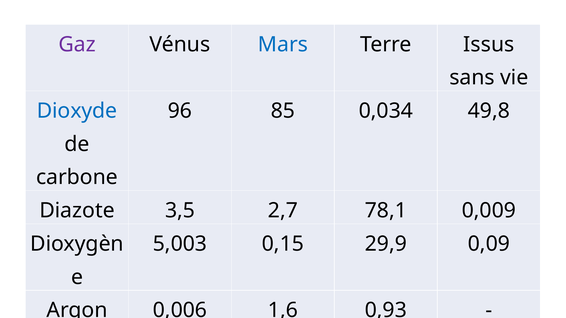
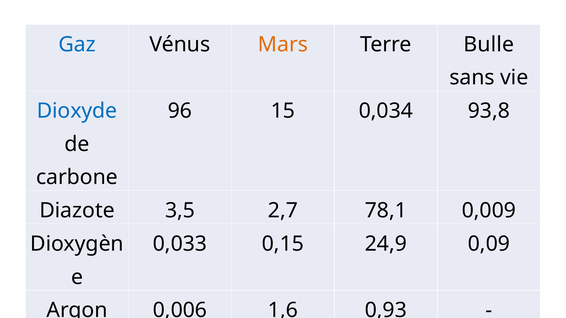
Gaz colour: purple -> blue (77, 44)
Mars colour: blue -> orange (283, 44)
Issus: Issus -> Bulle (489, 44)
85: 85 -> 15 (283, 111)
49,8: 49,8 -> 93,8 (489, 111)
5,003: 5,003 -> 0,033 (180, 244)
29,9: 29,9 -> 24,9 (386, 244)
